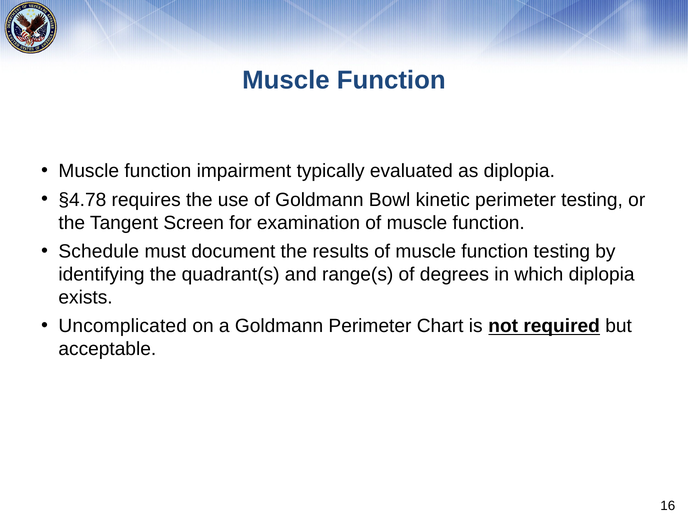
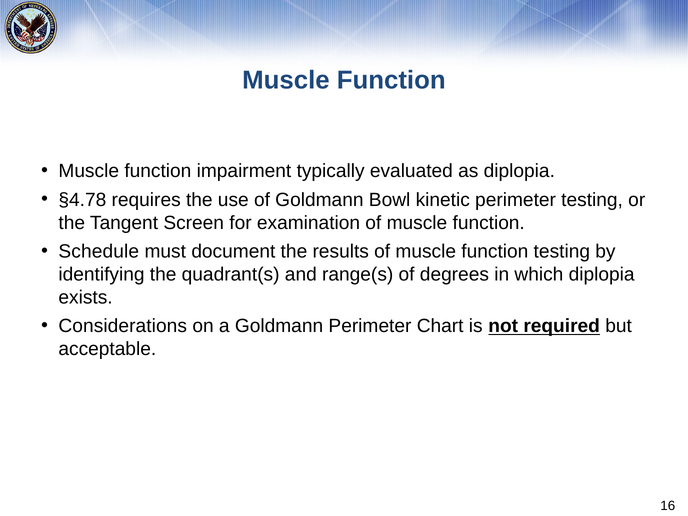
Uncomplicated: Uncomplicated -> Considerations (123, 326)
